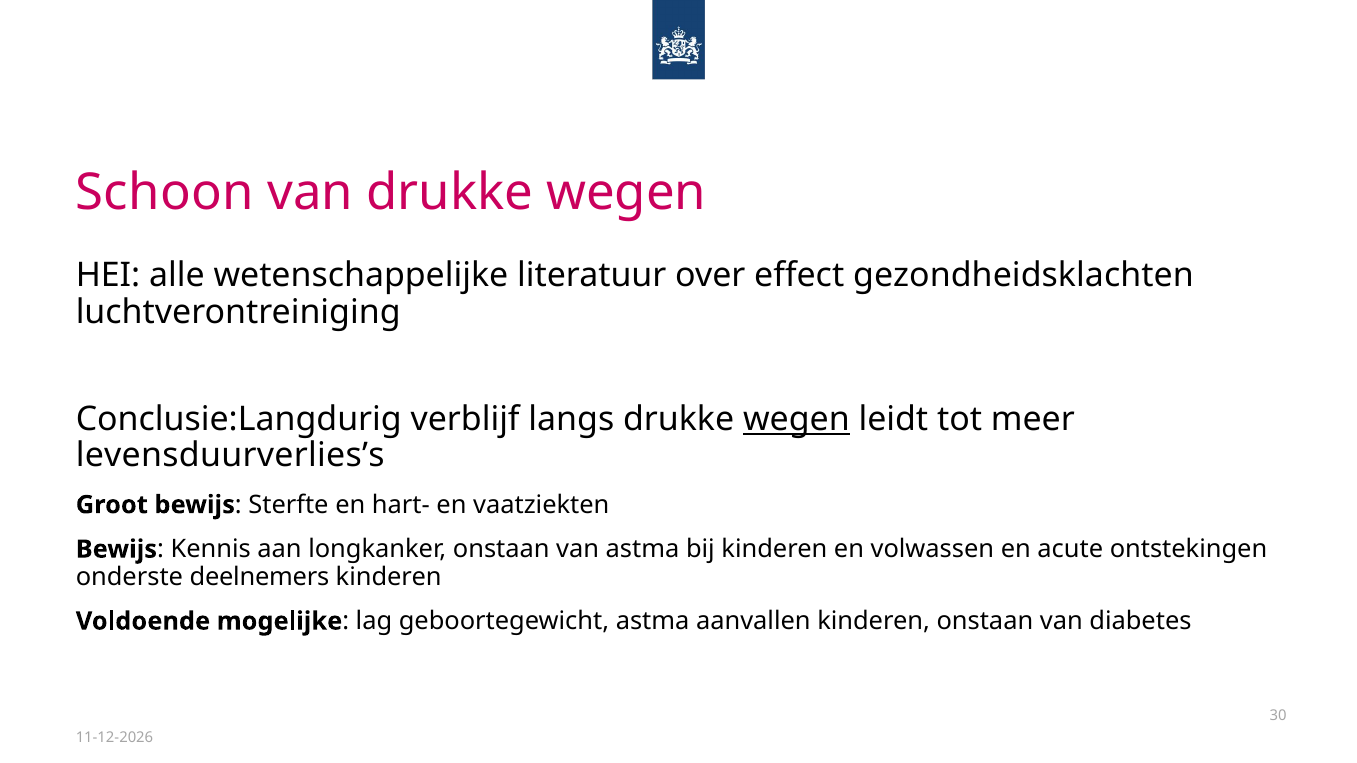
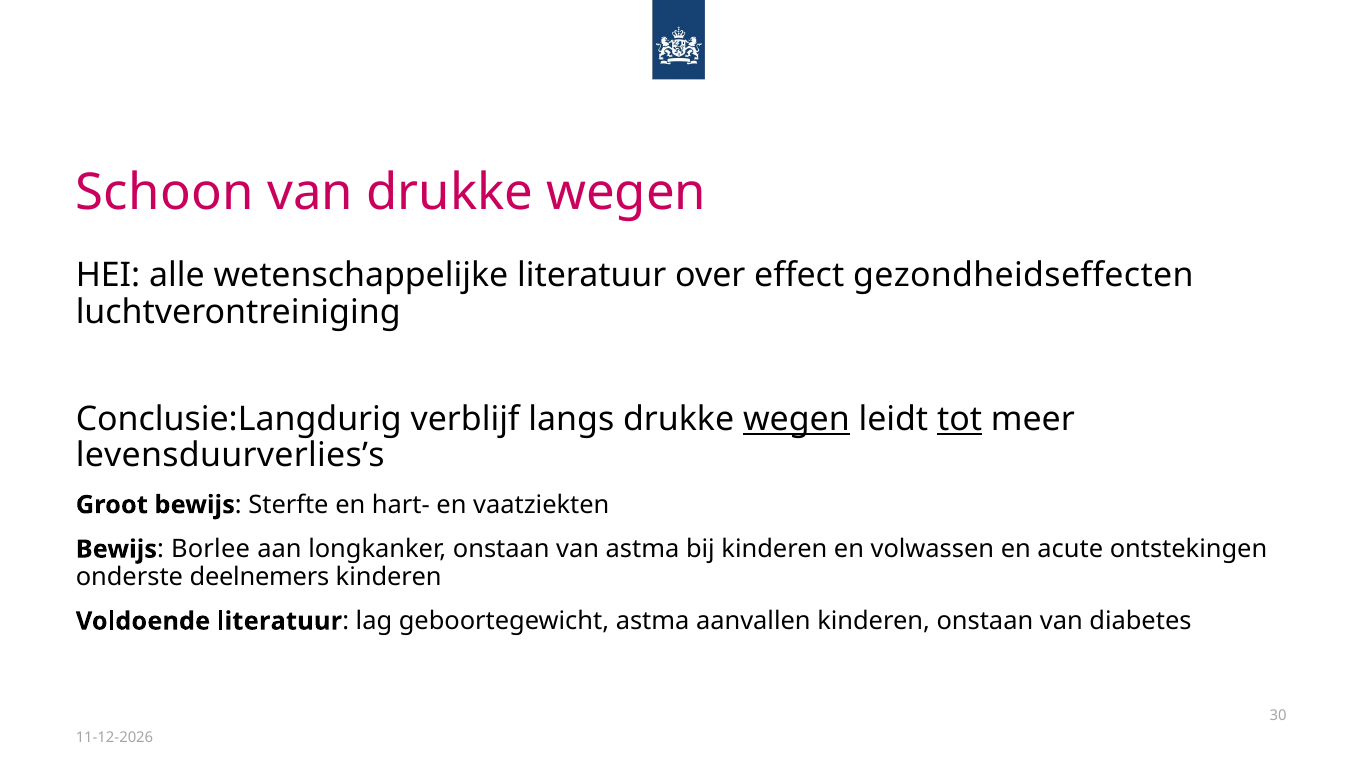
gezondheidsklachten: gezondheidsklachten -> gezondheidseffecten (1023, 275)
tot underline: none -> present (960, 419)
Kennis: Kennis -> Borlee (211, 550)
Voldoende mogelijke: mogelijke -> literatuur (279, 621)
